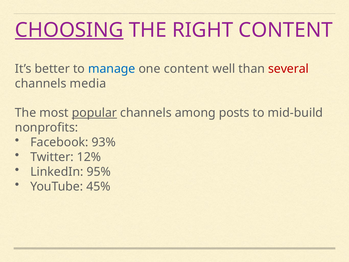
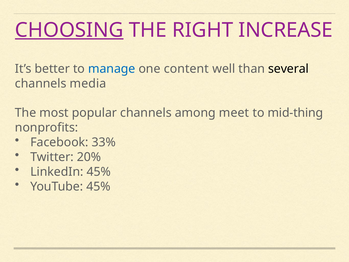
RIGHT CONTENT: CONTENT -> INCREASE (286, 30)
several colour: red -> black (288, 69)
popular underline: present -> none (94, 113)
posts: posts -> meet (234, 113)
mid-build: mid-build -> mid-thing (295, 113)
93%: 93% -> 33% (104, 142)
12%: 12% -> 20% (89, 157)
LinkedIn 95%: 95% -> 45% (99, 172)
